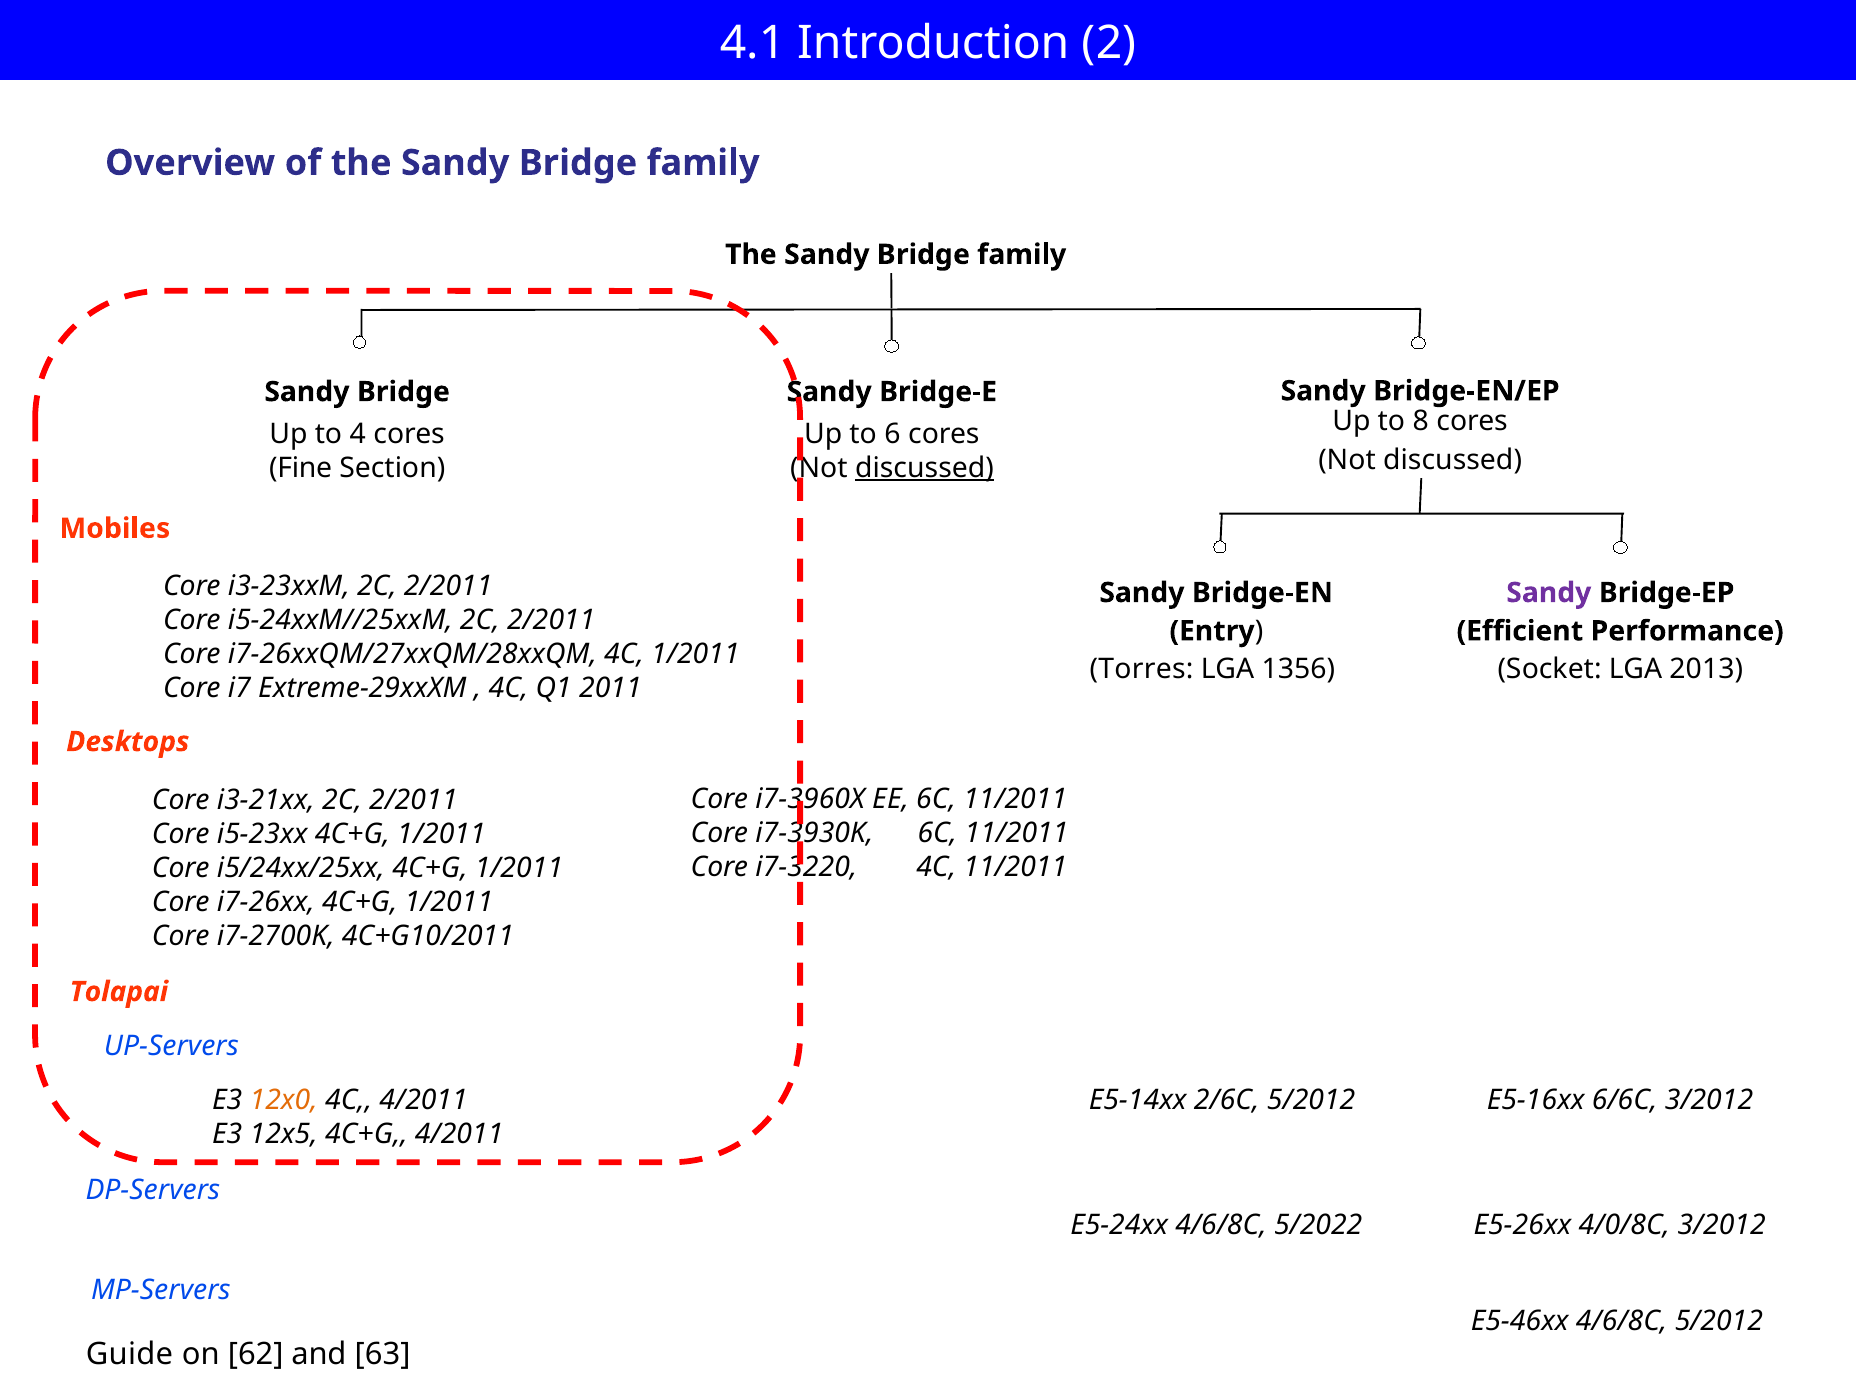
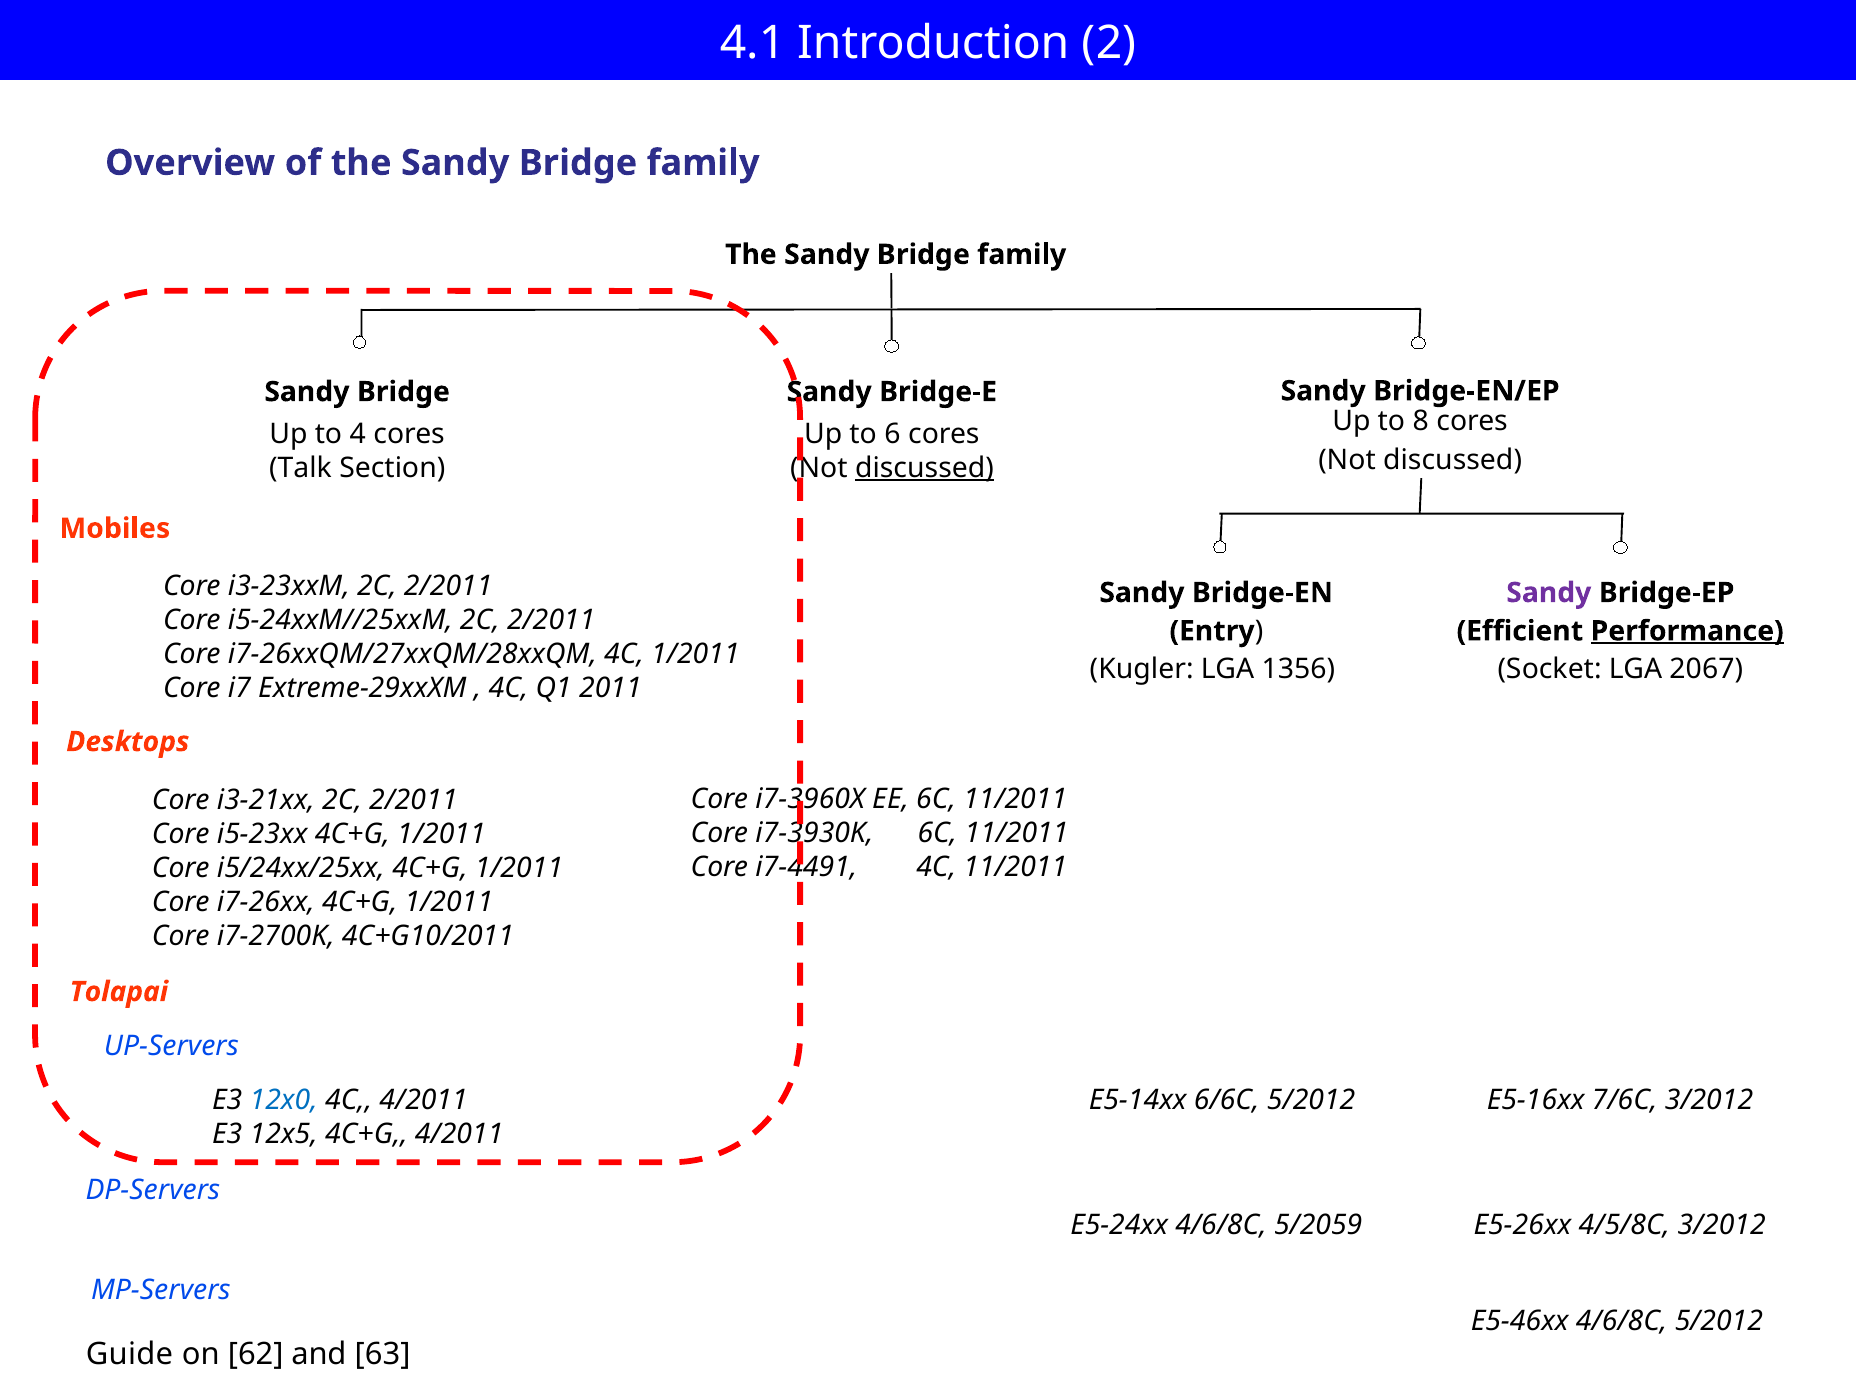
Fine: Fine -> Talk (301, 468)
Performance underline: none -> present (1687, 631)
Torres: Torres -> Kugler (1142, 669)
2013: 2013 -> 2067 (1706, 669)
i7-3220: i7-3220 -> i7-4491 (806, 867)
12x0 colour: orange -> blue (284, 1100)
6/6C: 6/6C -> 7/6C (1625, 1100)
2/6C: 2/6C -> 6/6C (1227, 1100)
4/0/8C: 4/0/8C -> 4/5/8C (1624, 1225)
5/2022: 5/2022 -> 5/2059 (1318, 1225)
